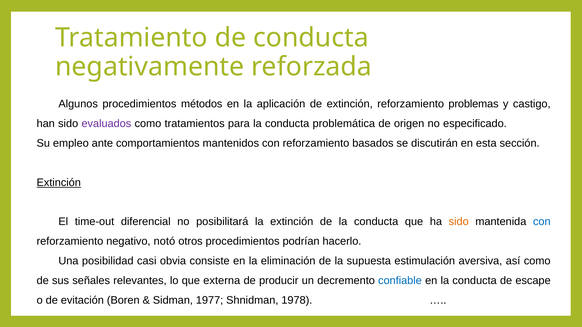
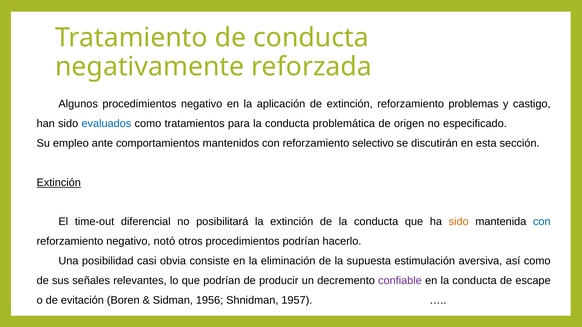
procedimientos métodos: métodos -> negativo (202, 104)
evaluados colour: purple -> blue (106, 124)
basados: basados -> selectivo (373, 143)
que externa: externa -> podrían (222, 281)
confiable colour: blue -> purple (400, 281)
1977: 1977 -> 1956 (210, 300)
1978: 1978 -> 1957 (297, 300)
